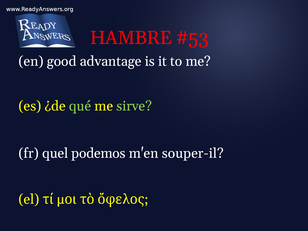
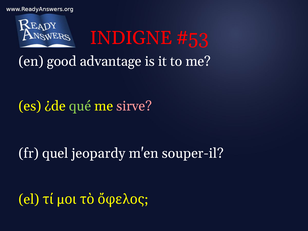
HAMBRE: HAMBRE -> INDIGNE (131, 38)
sirve colour: light green -> pink (134, 106)
podemos: podemos -> jeopardy (98, 153)
